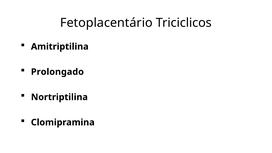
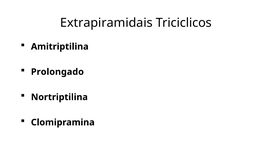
Fetoplacentário: Fetoplacentário -> Extrapiramidais (106, 23)
